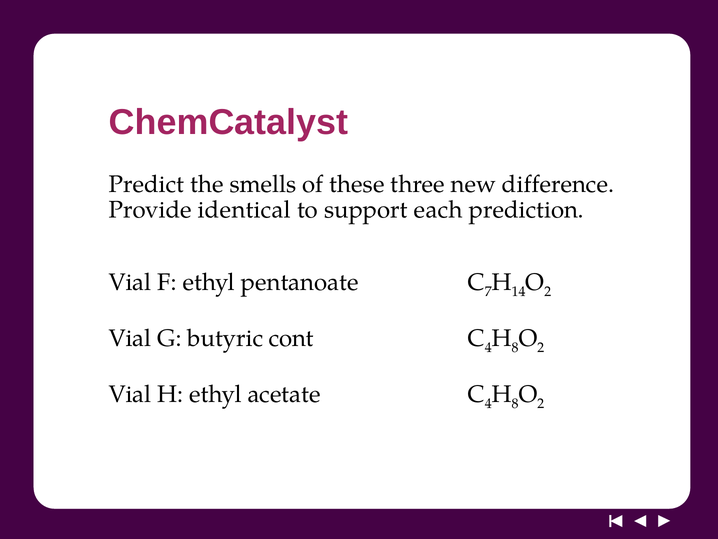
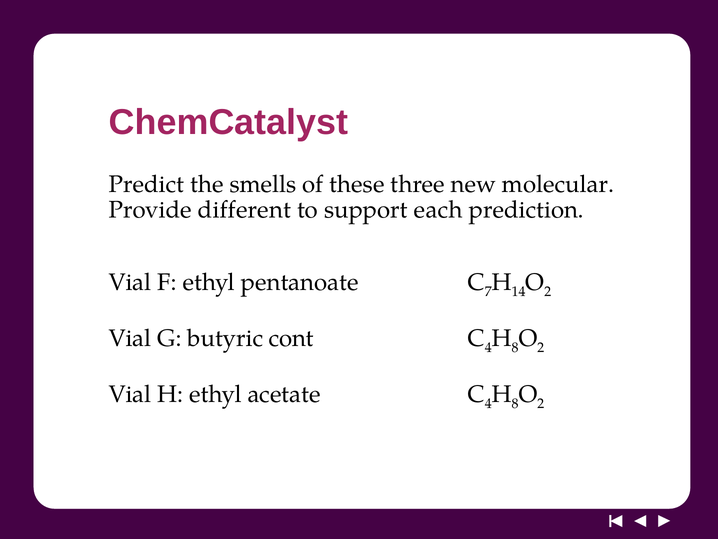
difference: difference -> molecular (558, 184)
identical: identical -> different (244, 210)
